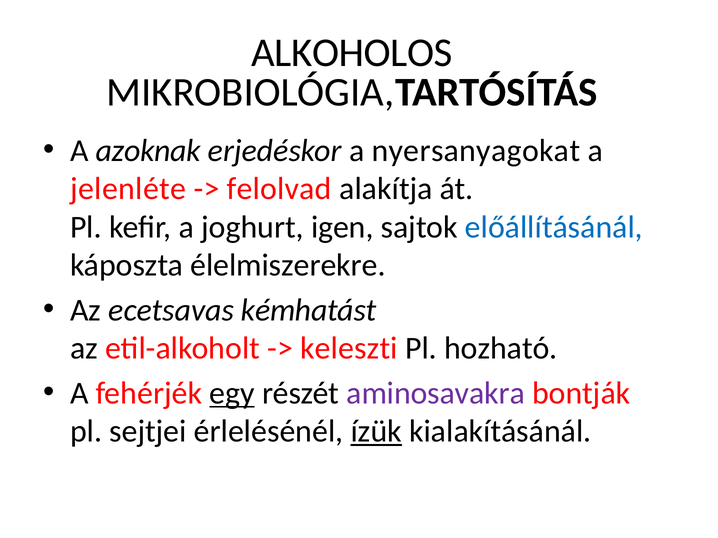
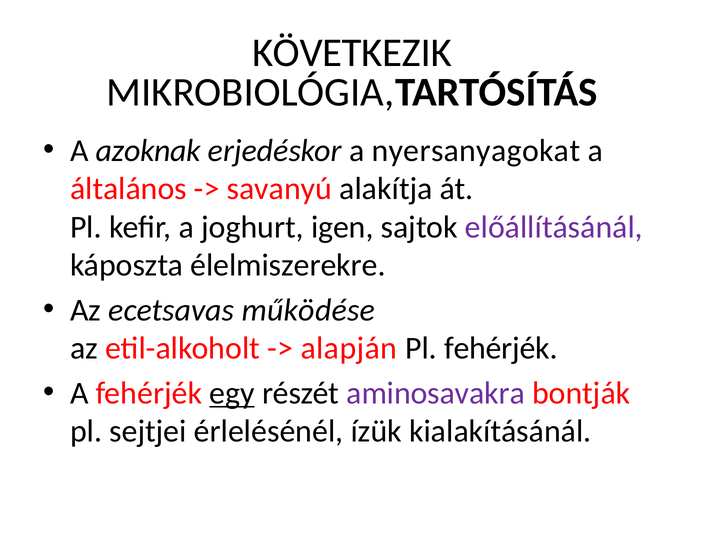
ALKOHOLOS: ALKOHOLOS -> KÖVETKEZIK (352, 53)
jelenléte: jelenléte -> általános (128, 189)
felolvad: felolvad -> savanyú (279, 189)
előállításánál colour: blue -> purple (554, 227)
kémhatást: kémhatást -> működése (308, 310)
keleszti: keleszti -> alapján (349, 349)
Pl hozható: hozható -> fehérjék (501, 349)
ízük underline: present -> none (376, 432)
